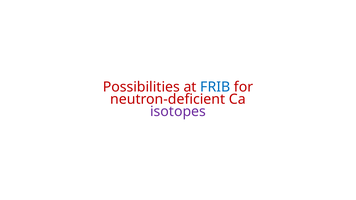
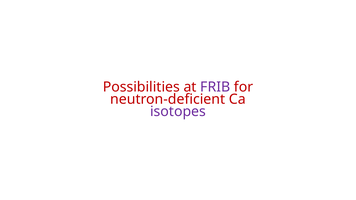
FRIB colour: blue -> purple (215, 87)
